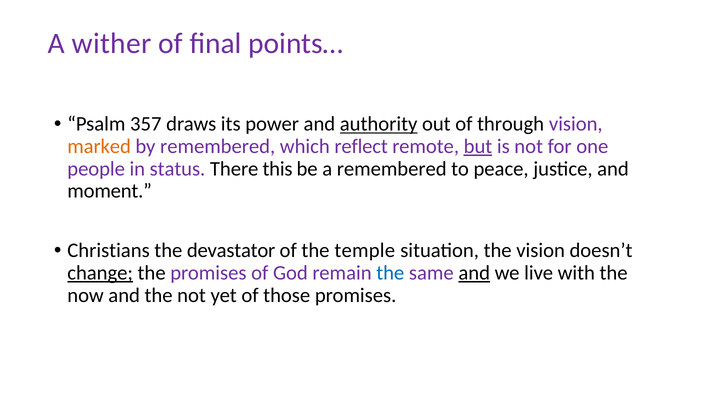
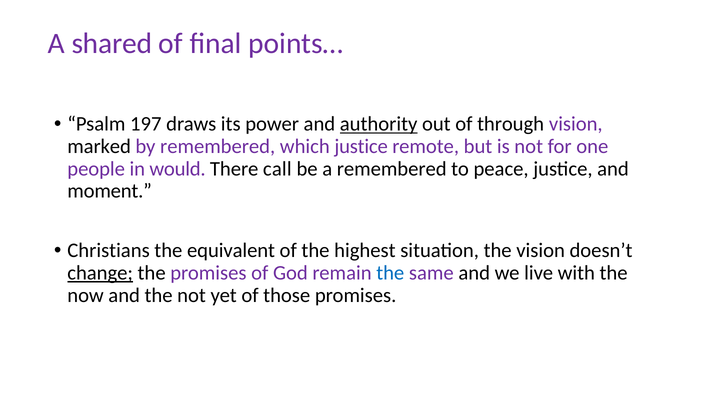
wither: wither -> shared (112, 43)
357: 357 -> 197 (146, 124)
marked colour: orange -> black (99, 146)
which reflect: reflect -> justice (361, 146)
but underline: present -> none (478, 146)
status: status -> would (178, 169)
this: this -> call (277, 169)
devastator: devastator -> equivalent (231, 250)
temple: temple -> highest (365, 250)
and underline: present -> none (474, 273)
